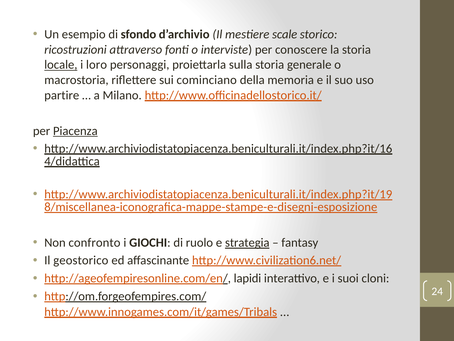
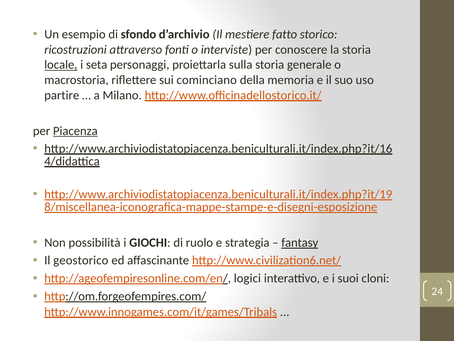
scale: scale -> fatto (285, 34)
loro: loro -> seta (97, 65)
confronto: confronto -> possibilità (95, 242)
strategia underline: present -> none (247, 242)
fantasy underline: none -> present (300, 242)
lapidi: lapidi -> logici (247, 278)
